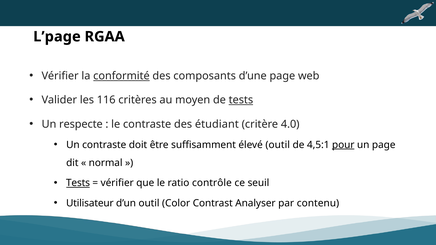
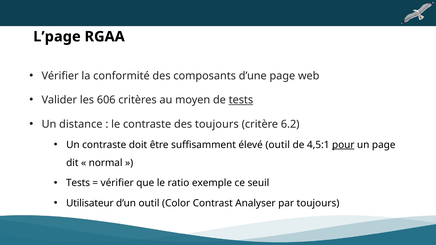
conformité underline: present -> none (121, 76)
116: 116 -> 606 (106, 100)
respecte: respecte -> distance (81, 124)
des étudiant: étudiant -> toujours (217, 124)
4.0: 4.0 -> 6.2 (290, 124)
Tests underline: present -> none (78, 183)
contrôle: contrôle -> exemple (212, 183)
par contenu: contenu -> toujours (318, 203)
